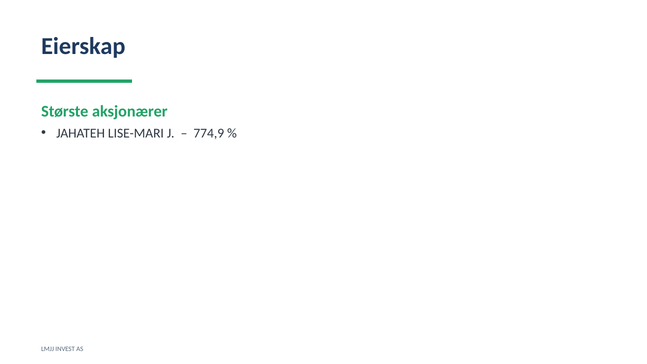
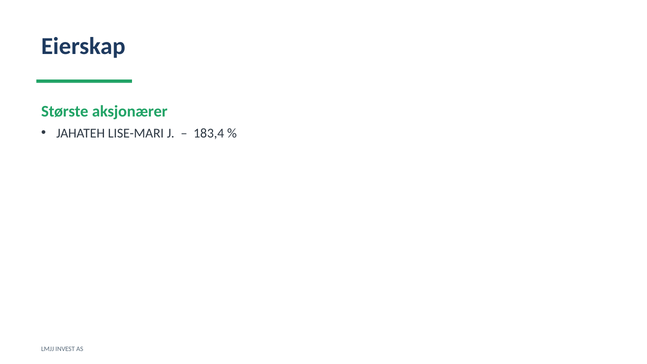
774,9: 774,9 -> 183,4 (209, 133)
